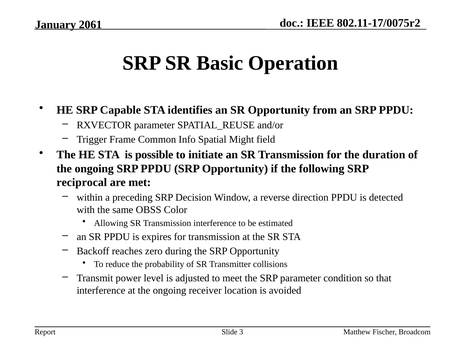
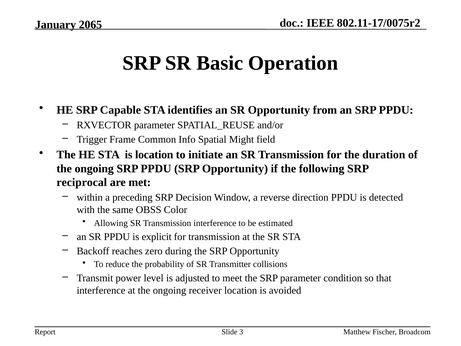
2061: 2061 -> 2065 (90, 25)
is possible: possible -> location (154, 155)
expires: expires -> explicit (157, 237)
